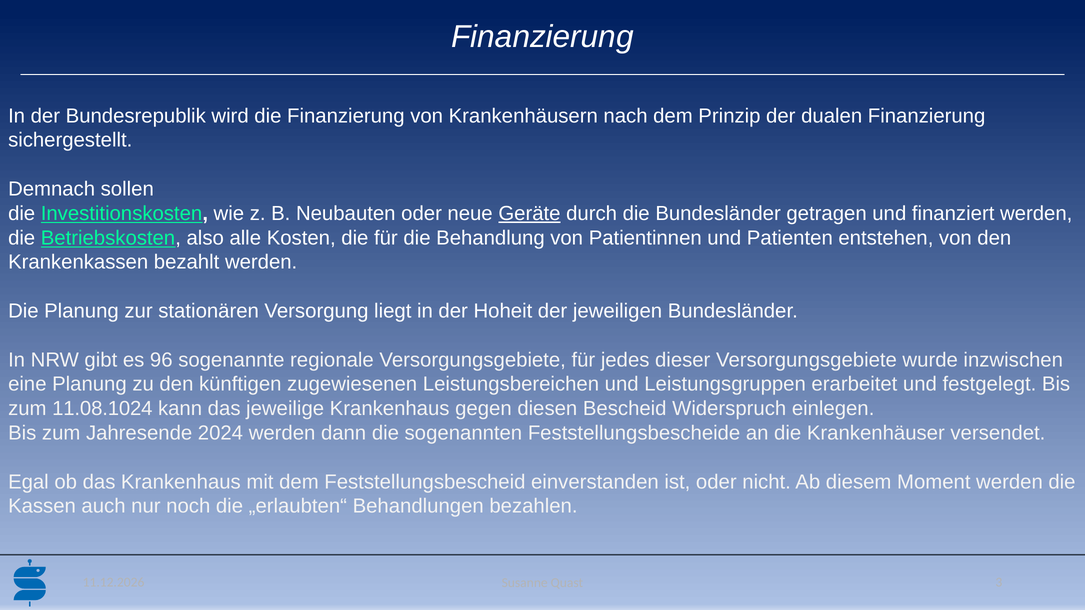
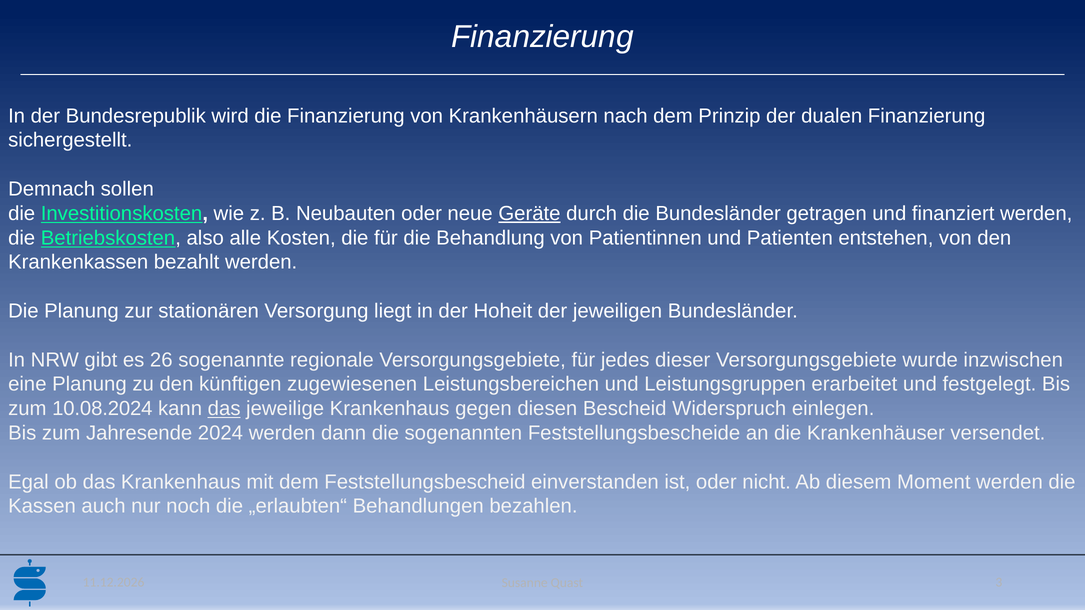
96: 96 -> 26 (161, 360)
11.08.1024: 11.08.1024 -> 10.08.2024 (102, 409)
das underline: none -> present (224, 409)
